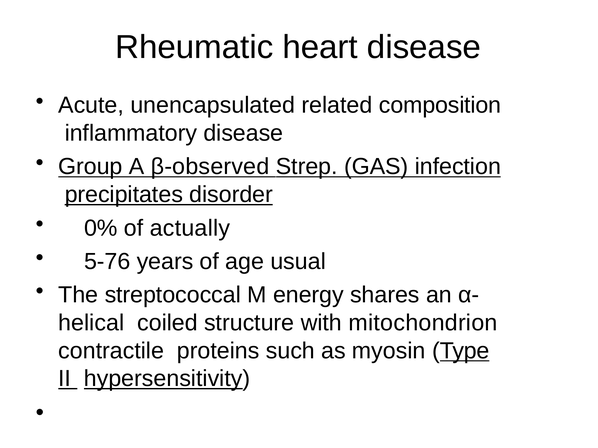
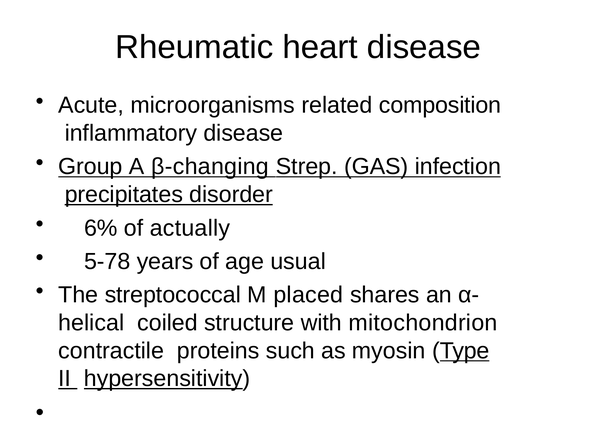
unencapsulated: unencapsulated -> microorganisms (213, 105)
β-observed: β-observed -> β-changing (210, 167)
0%: 0% -> 6% (101, 228)
5-76: 5-76 -> 5-78 (107, 262)
energy: energy -> placed (308, 295)
